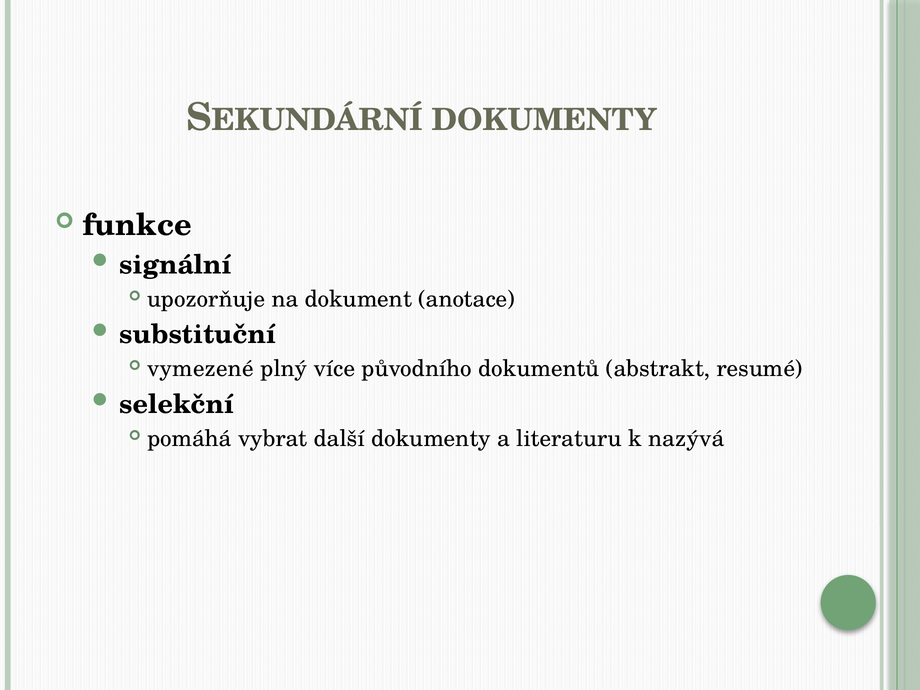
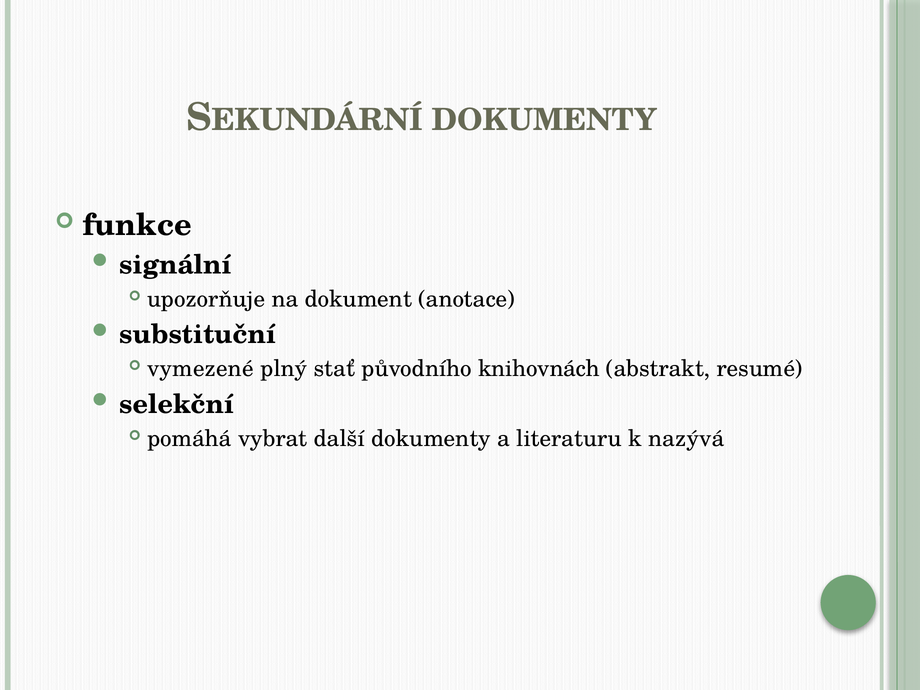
více: více -> stať (334, 369)
dokumentů: dokumentů -> knihovnách (539, 369)
